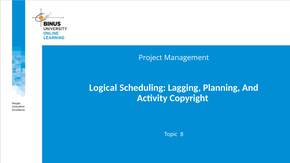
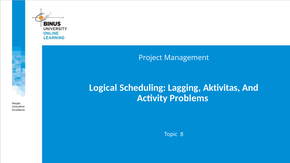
Planning: Planning -> Aktivitas (222, 88)
Copyright: Copyright -> Problems (189, 98)
